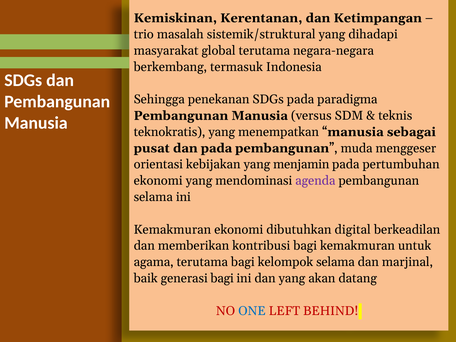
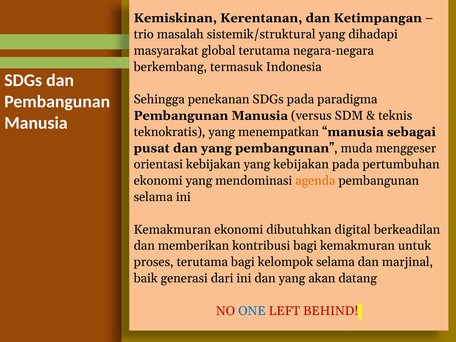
pusat dan pada: pada -> yang (216, 148)
yang menjamin: menjamin -> kebijakan (301, 164)
agenda colour: purple -> orange (315, 181)
agama: agama -> proses (154, 262)
generasi bagi: bagi -> dari (222, 278)
